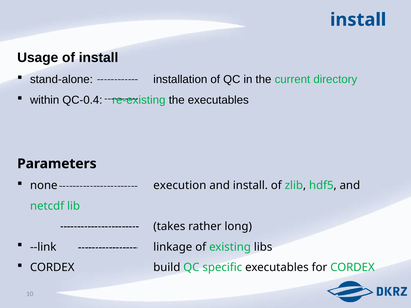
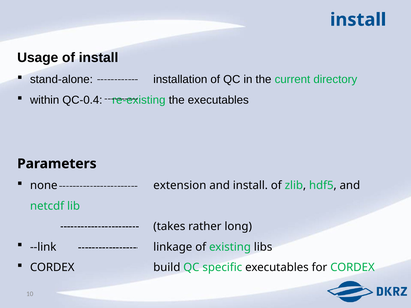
execution: execution -> extension (180, 186)
